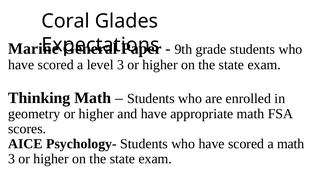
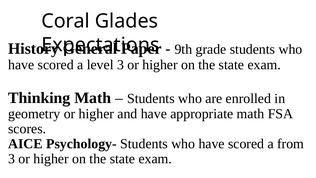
Marine: Marine -> History (34, 49)
a math: math -> from (291, 144)
